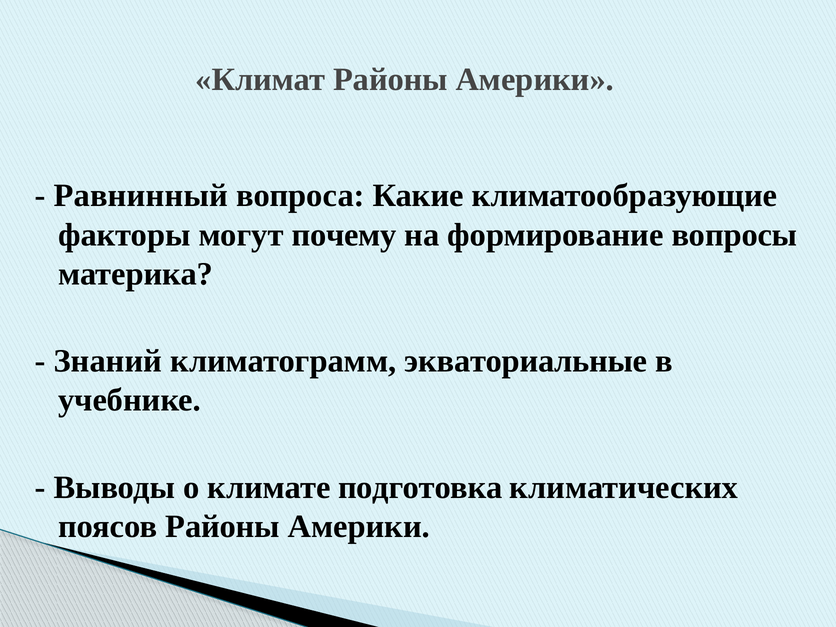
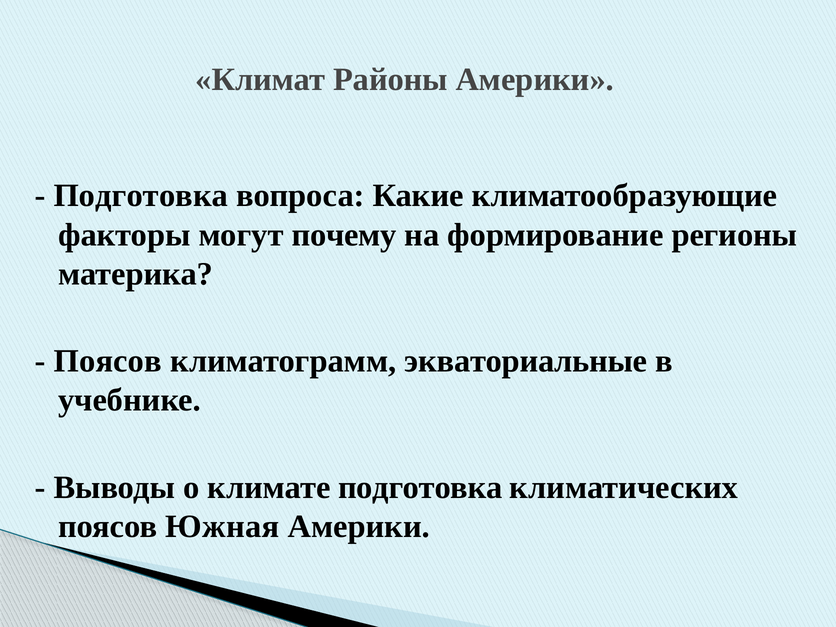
Равнинный: Равнинный -> Подготовка (141, 196)
вопросы: вопросы -> регионы (734, 235)
Знаний: Знаний -> Поясов (108, 361)
поясов Районы: Районы -> Южная (222, 527)
